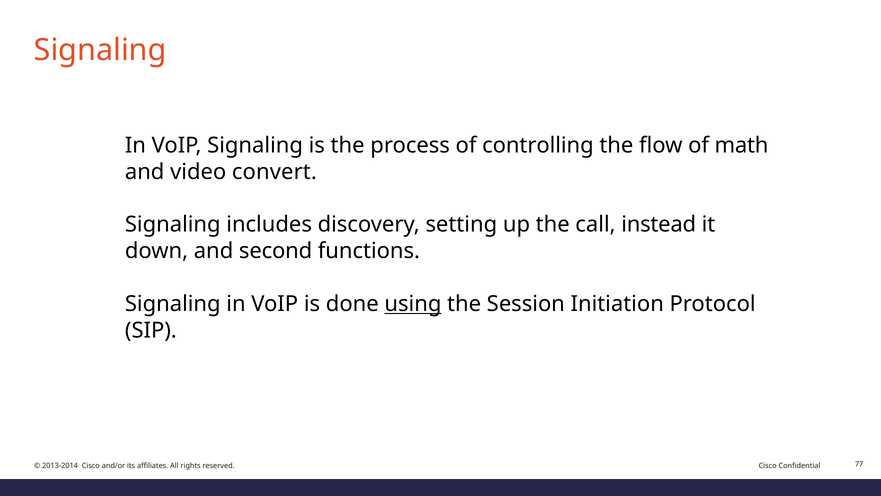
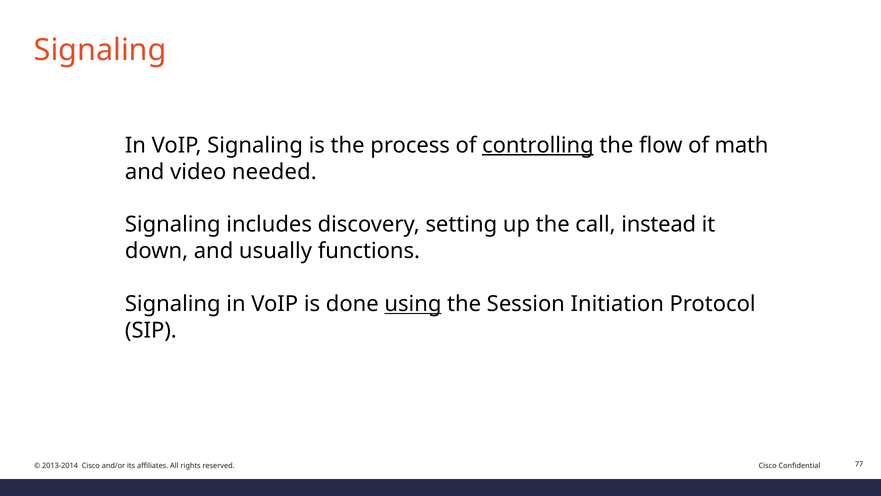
controlling underline: none -> present (538, 145)
convert: convert -> needed (274, 172)
second: second -> usually (276, 251)
